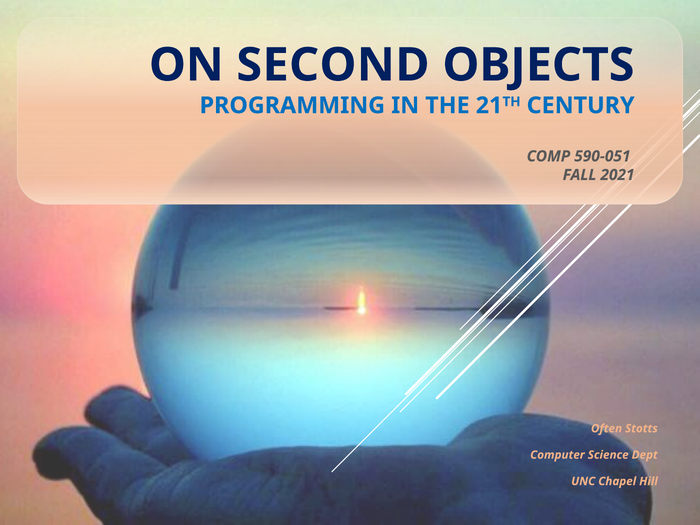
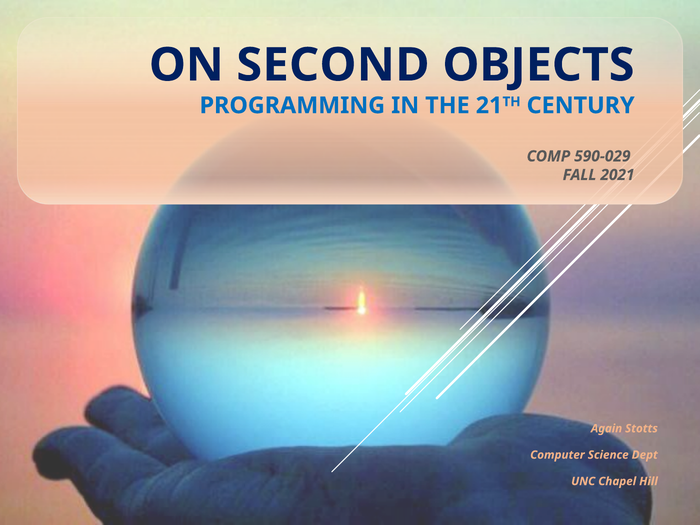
590-051: 590-051 -> 590-029 (602, 156)
Often: Often -> Again (607, 428)
